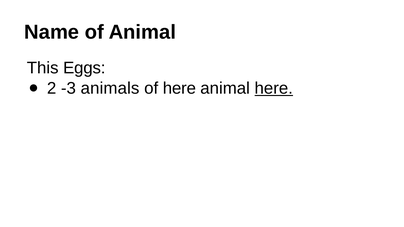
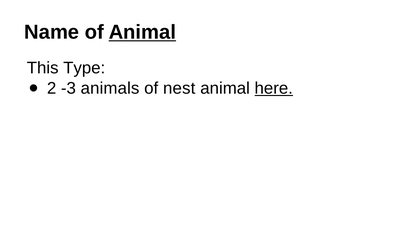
Animal underline: none -> present (142, 32)
Eggs: Eggs -> Type (84, 68)
of here: here -> nest (179, 88)
